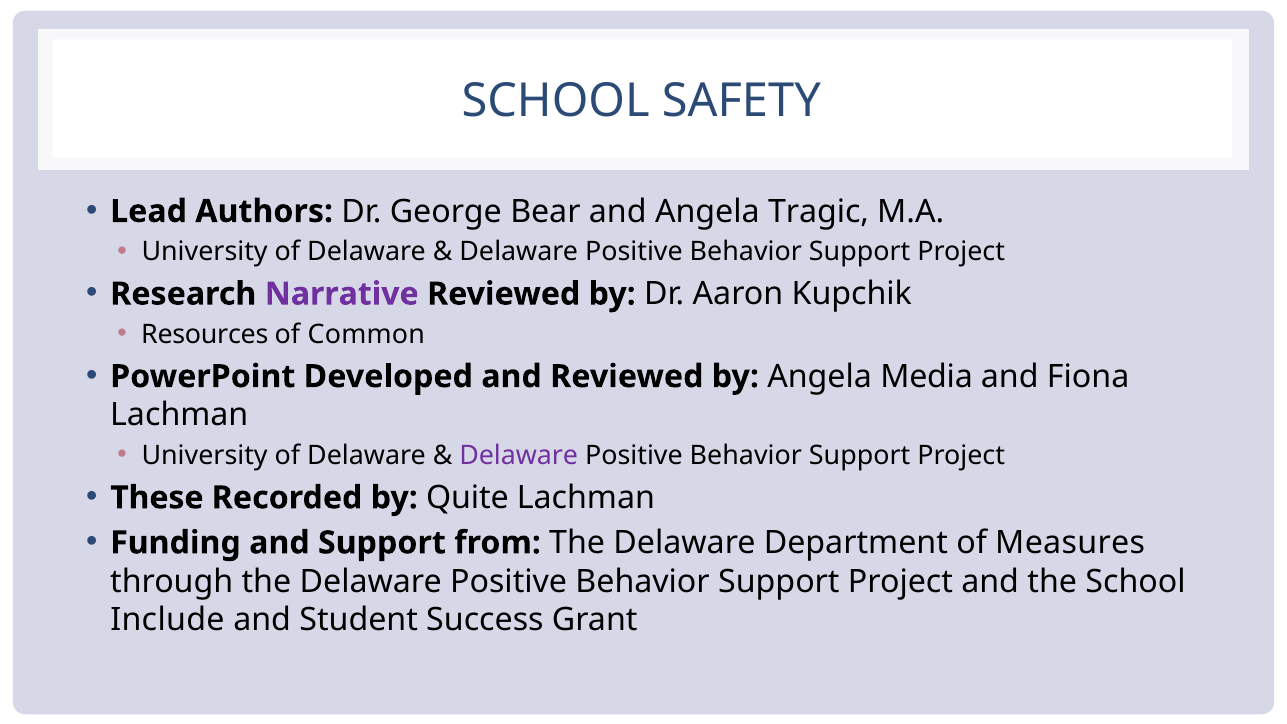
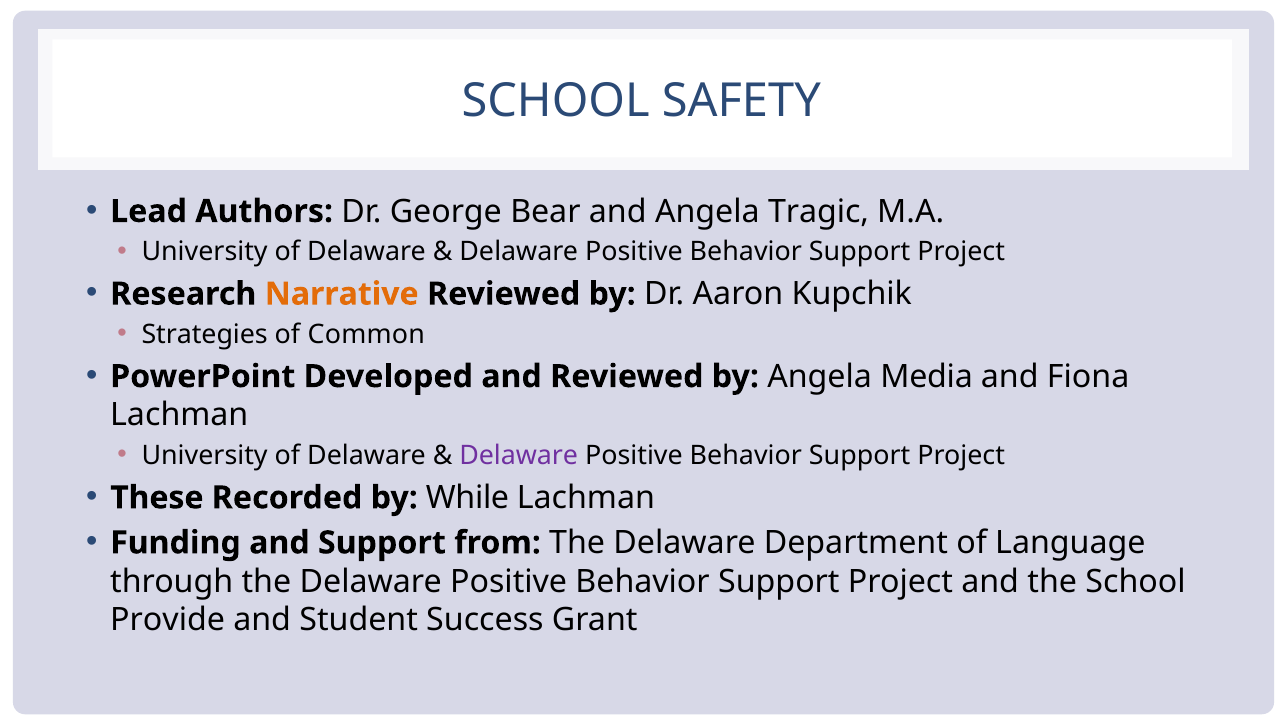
Narrative colour: purple -> orange (342, 294)
Resources: Resources -> Strategies (205, 334)
Quite: Quite -> While (467, 498)
Measures: Measures -> Language (1070, 543)
Include: Include -> Provide (168, 620)
